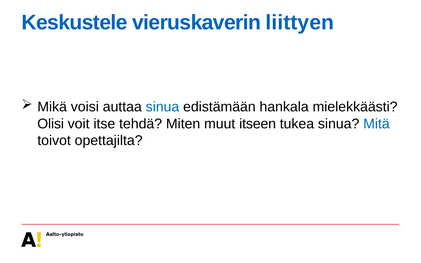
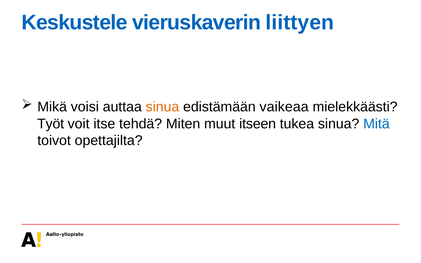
sinua colour: blue -> orange (162, 107)
hankala: hankala -> vaikeaa (284, 107)
Olisi: Olisi -> Työt (51, 124)
